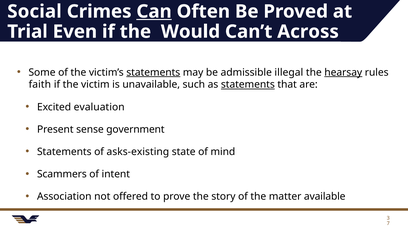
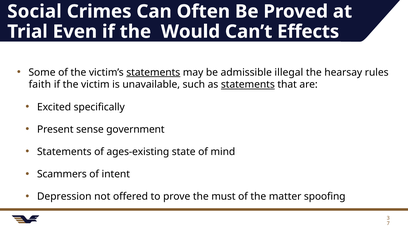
Can underline: present -> none (154, 12)
Across: Across -> Effects (308, 32)
hearsay underline: present -> none (343, 73)
evaluation: evaluation -> specifically (99, 107)
asks-existing: asks-existing -> ages-existing (138, 152)
Association: Association -> Depression (64, 197)
story: story -> must (223, 197)
available: available -> spoofing (325, 197)
